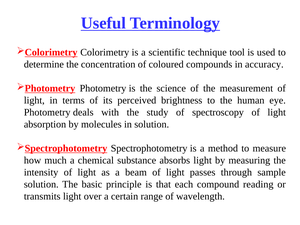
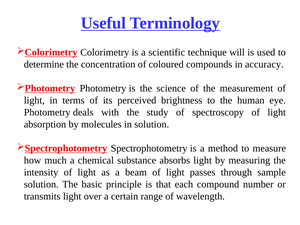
tool: tool -> will (237, 52)
reading: reading -> number (258, 184)
